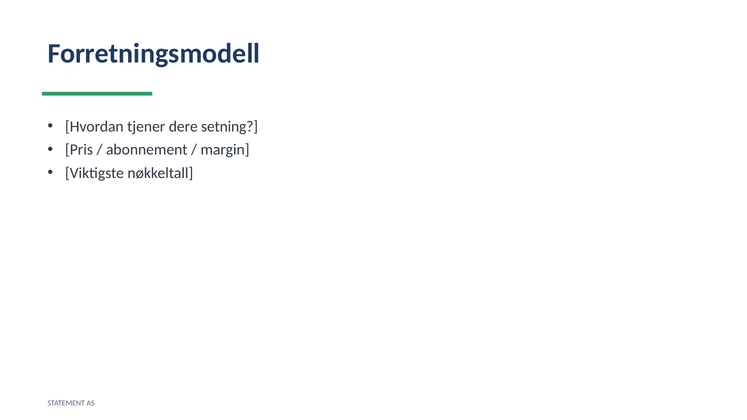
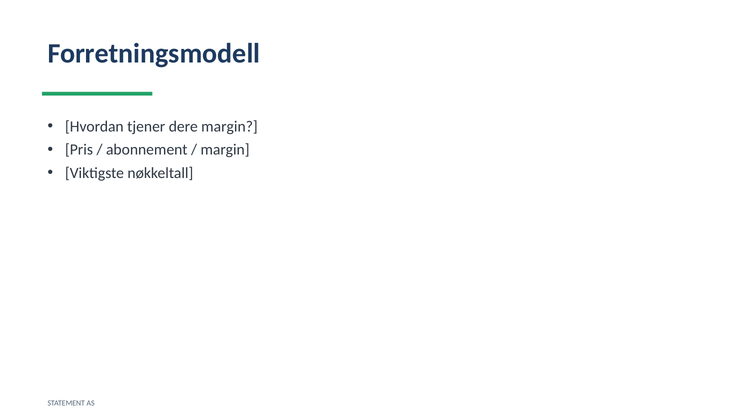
dere setning: setning -> margin (229, 127)
